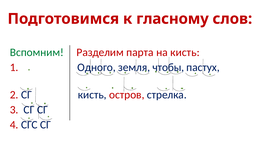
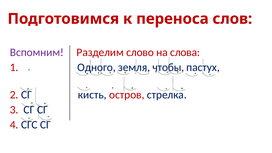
гласному: гласному -> переноса (172, 19)
Вспомним colour: green -> purple (37, 52)
парта: парта -> слово (140, 52)
на кисть: кисть -> слова (185, 52)
